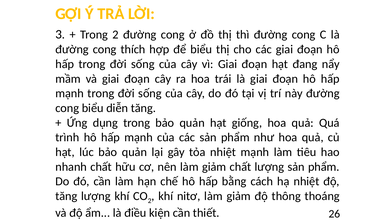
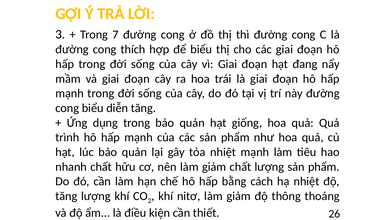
Trong 2: 2 -> 7 (116, 35)
